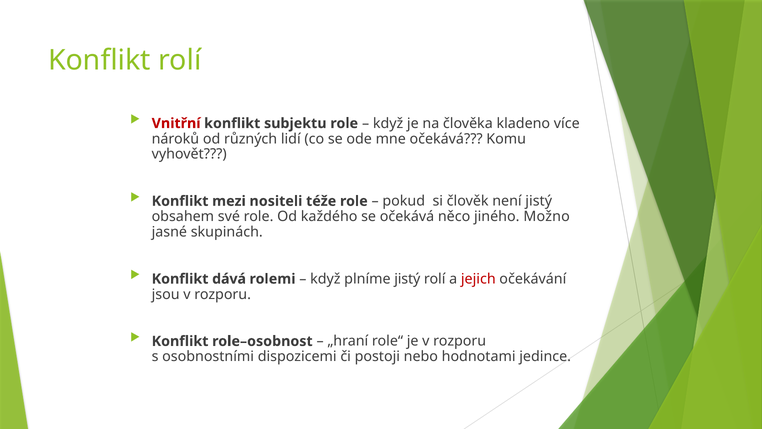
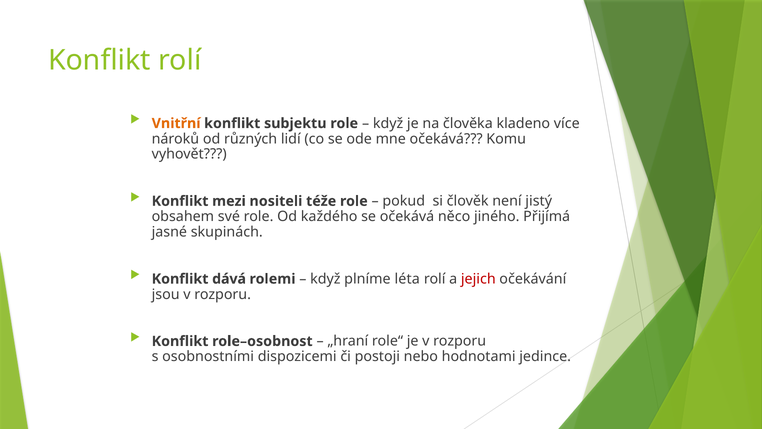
Vnitřní colour: red -> orange (176, 123)
Možno: Možno -> Přijímá (547, 216)
plníme jistý: jistý -> léta (407, 279)
